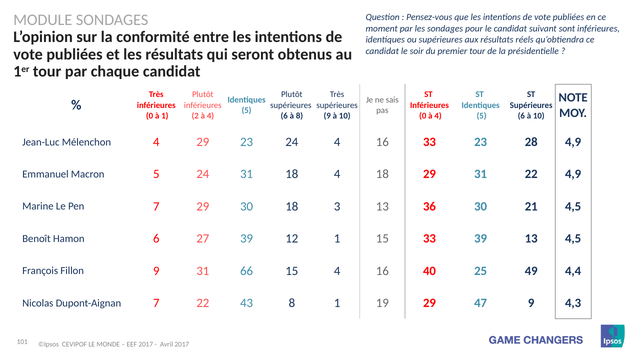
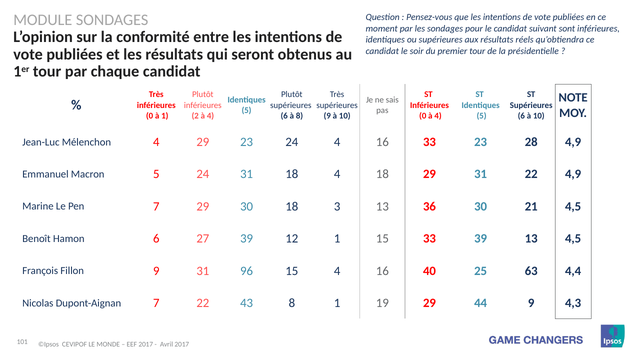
66: 66 -> 96 (247, 271)
49: 49 -> 63 (531, 271)
47: 47 -> 44 (481, 303)
